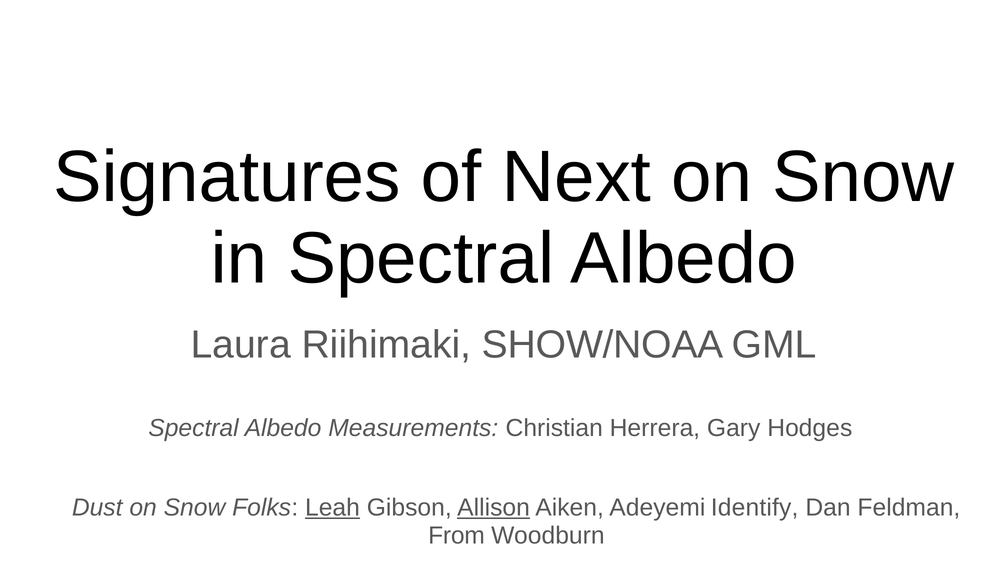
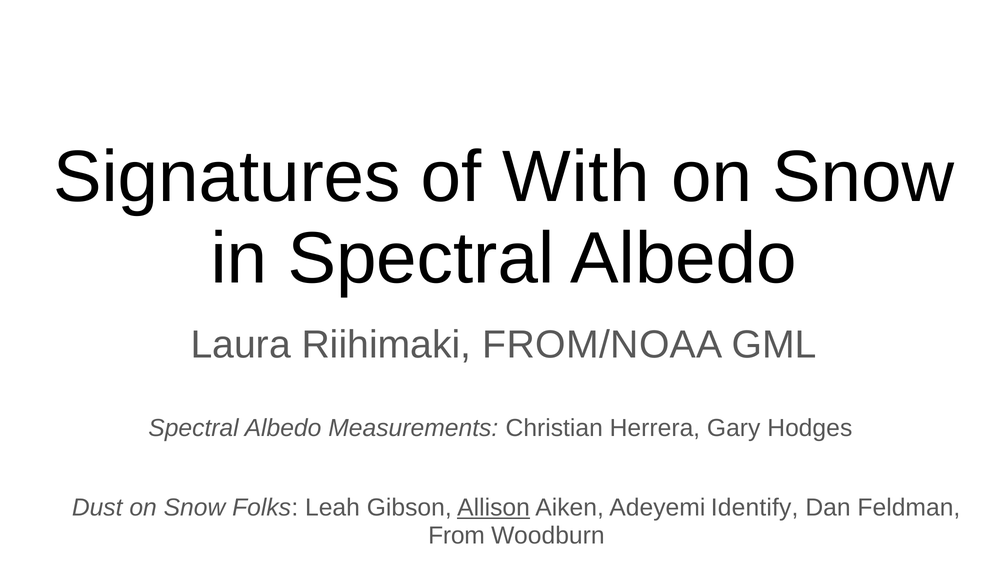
Next: Next -> With (576, 177)
SHOW/NOAA: SHOW/NOAA -> FROM/NOAA (602, 345)
Leah underline: present -> none (332, 508)
